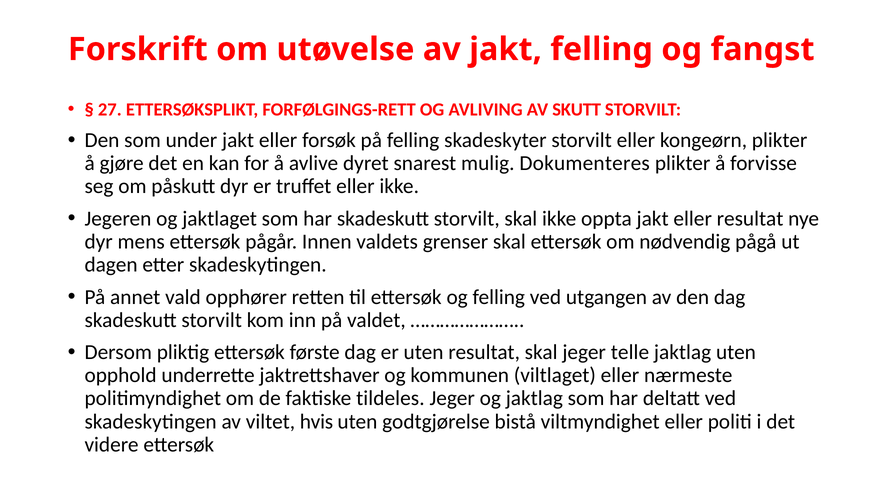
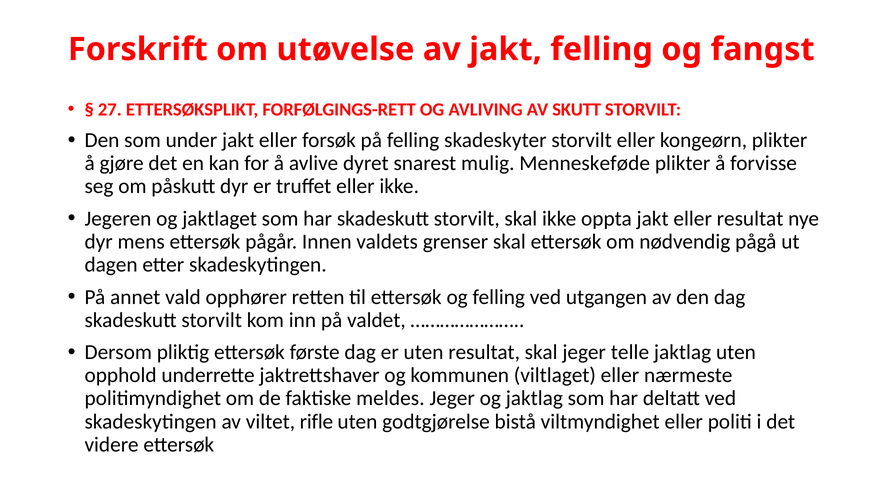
Dokumenteres: Dokumenteres -> Menneskeføde (585, 163)
tildeles: tildeles -> meldes (390, 398)
hvis: hvis -> rifle (316, 421)
